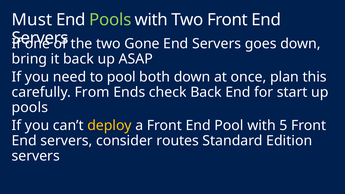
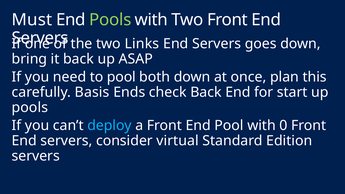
Gone: Gone -> Links (142, 44)
From: From -> Basis (92, 92)
deploy colour: yellow -> light blue (110, 125)
5: 5 -> 0 (283, 125)
routes: routes -> virtual (178, 141)
